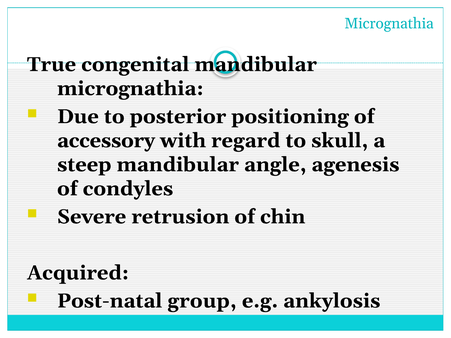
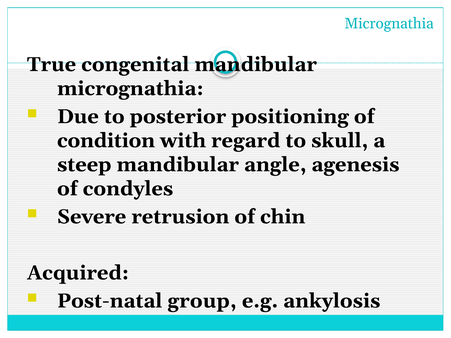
accessory: accessory -> condition (106, 141)
